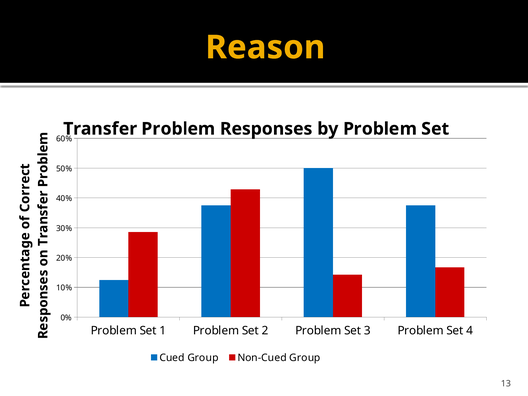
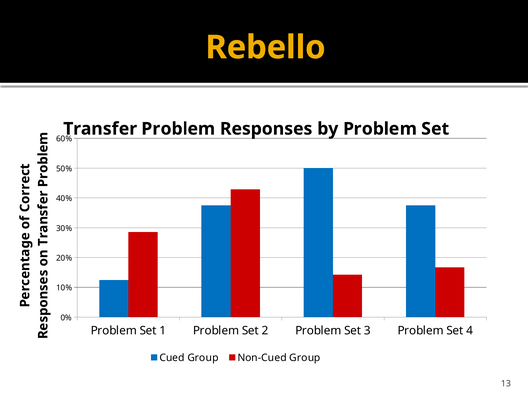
Reason: Reason -> Rebello (265, 47)
